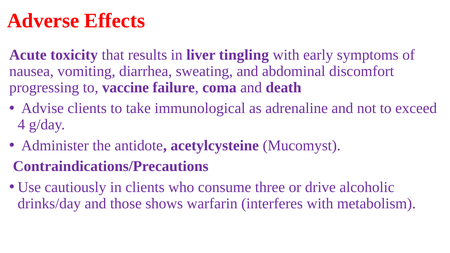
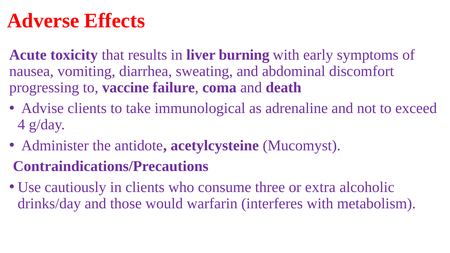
tingling: tingling -> burning (244, 55)
drive: drive -> extra (320, 187)
shows: shows -> would (164, 204)
